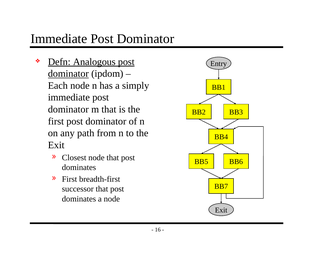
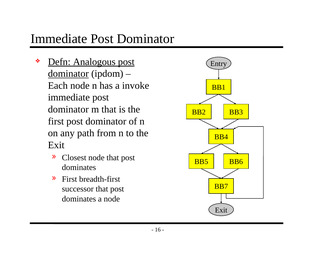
simply: simply -> invoke (136, 86)
